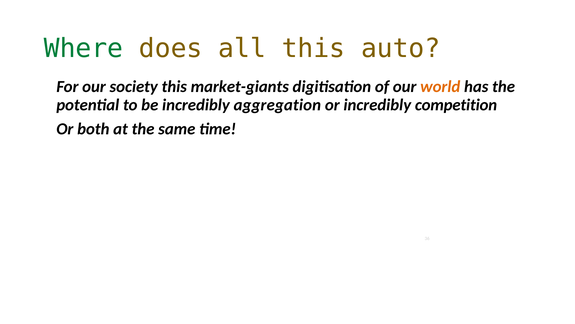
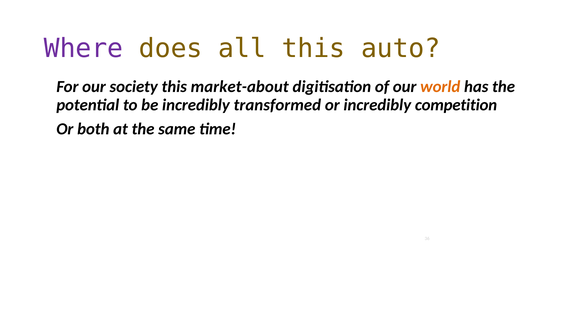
Where colour: green -> purple (83, 48)
market-giants: market-giants -> market-about (240, 87)
aggregation: aggregation -> transformed (277, 105)
